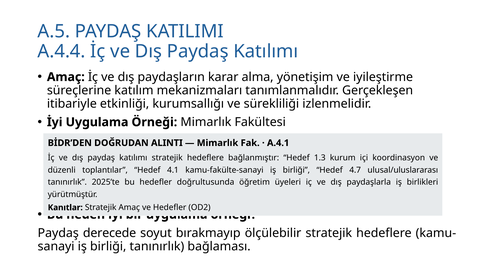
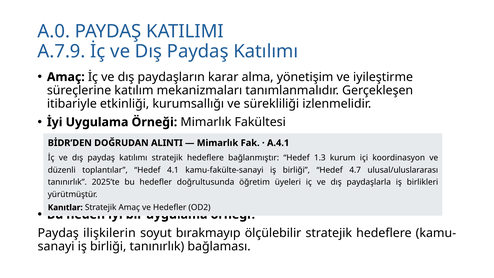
A.5: A.5 -> A.0 (54, 32)
A.4.4: A.4.4 -> A.7.9 (62, 52)
derecede: derecede -> ilişkilerin (109, 233)
